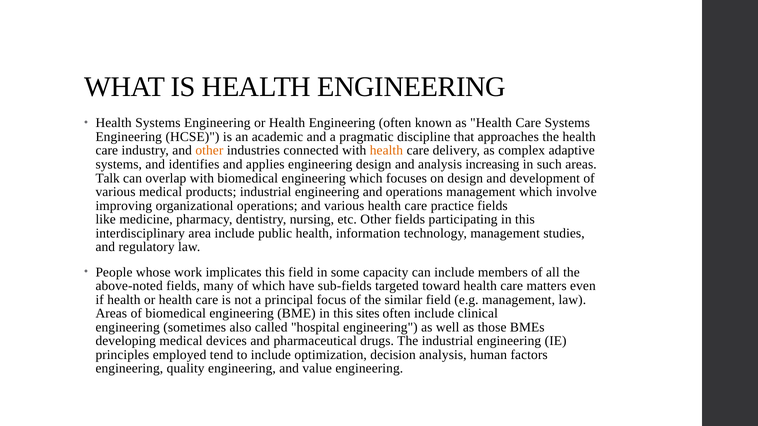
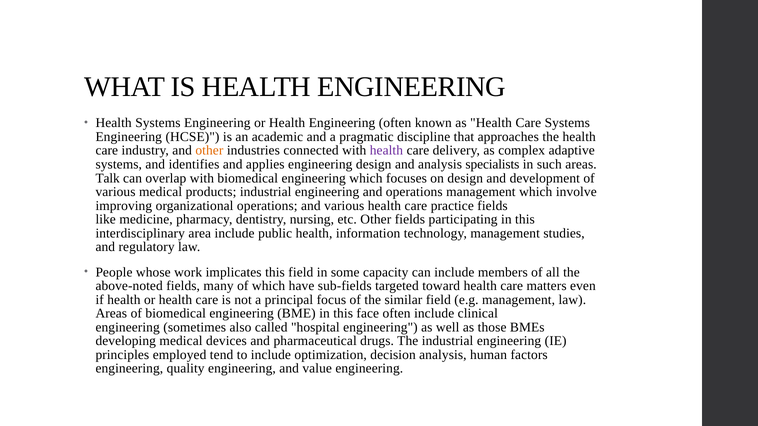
health colour: orange -> purple (386, 151)
increasing: increasing -> specialists (492, 164)
sites: sites -> face (368, 314)
